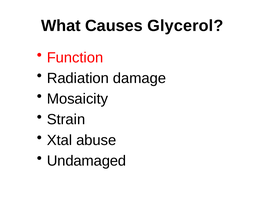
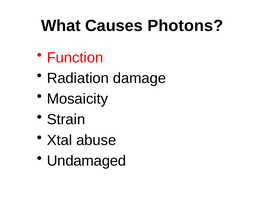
Glycerol: Glycerol -> Photons (185, 26)
